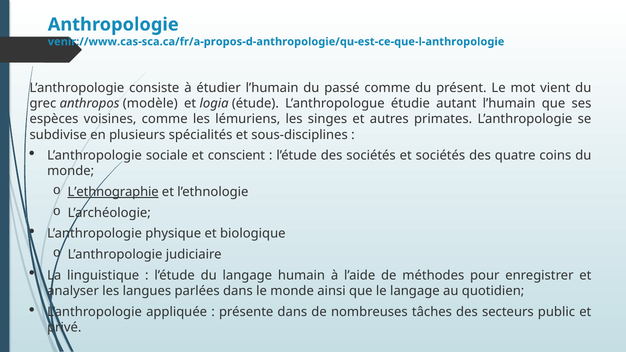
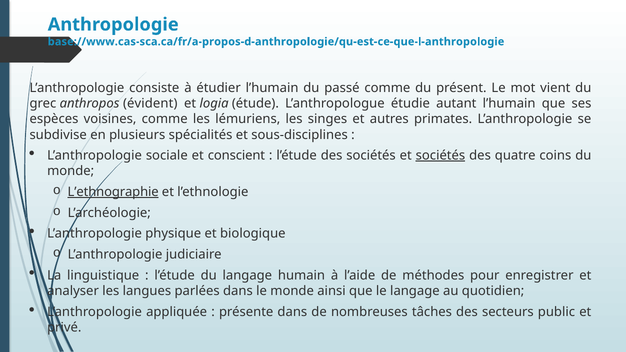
venir://www.cas-sca.ca/fr/a-propos-d-anthropologie/qu-est-ce-que-l-anthropologie: venir://www.cas-sca.ca/fr/a-propos-d-anthropologie/qu-est-ce-que-l-anthropologie -> base://www.cas-sca.ca/fr/a-propos-d-anthropologie/qu-est-ce-que-l-anthropologie (276, 42)
modèle: modèle -> évident (150, 104)
sociétés underline: none -> present (440, 155)
